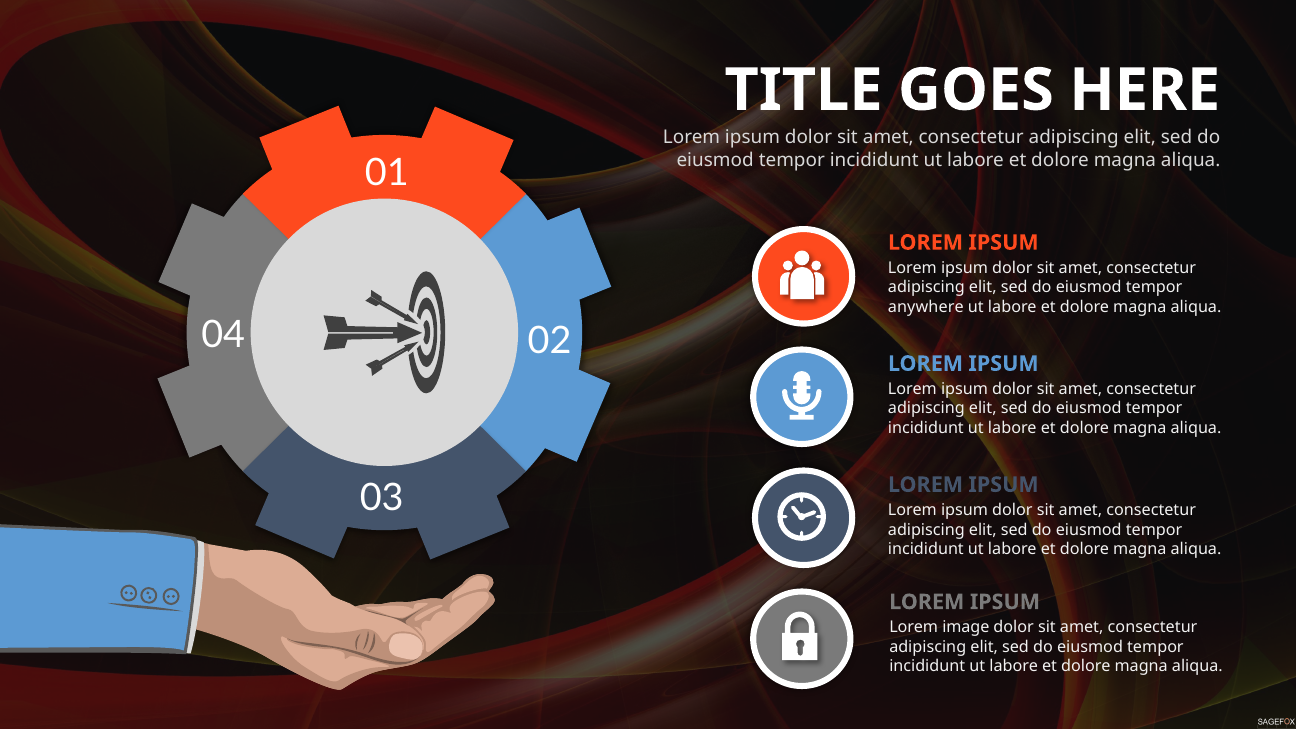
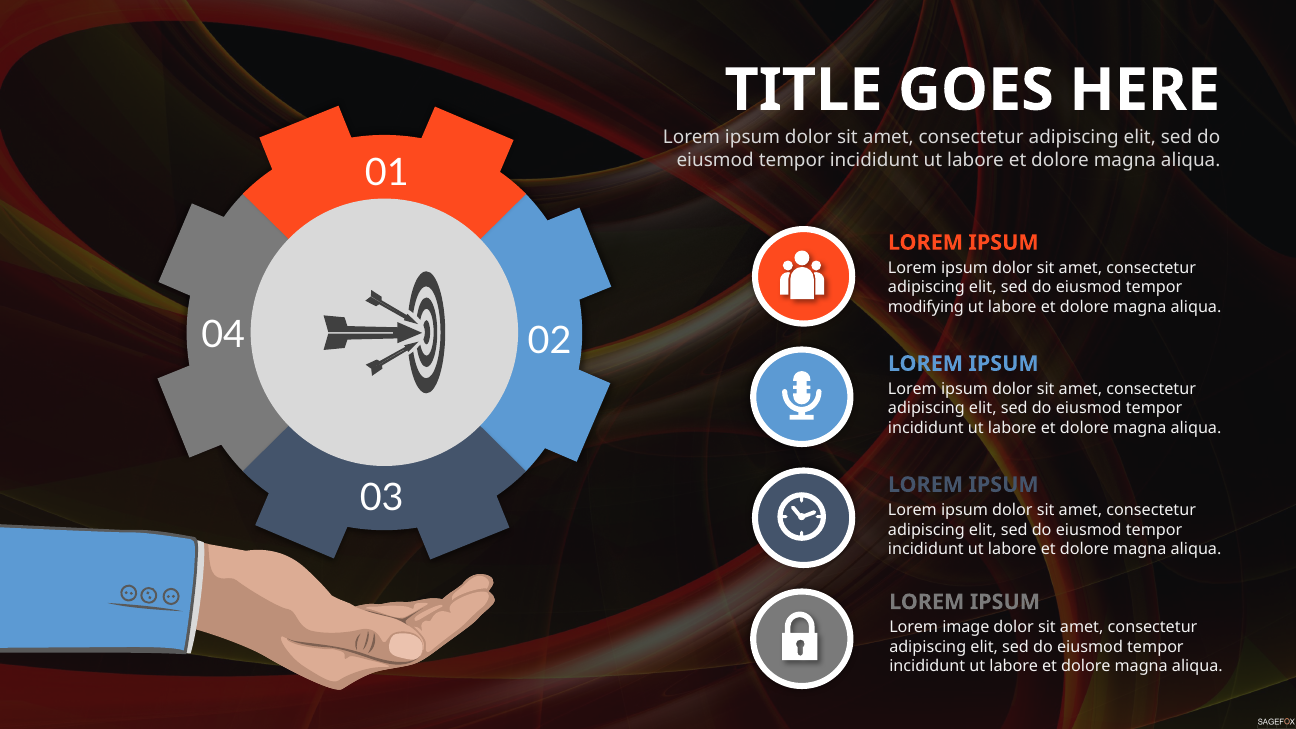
anywhere: anywhere -> modifying (926, 307)
